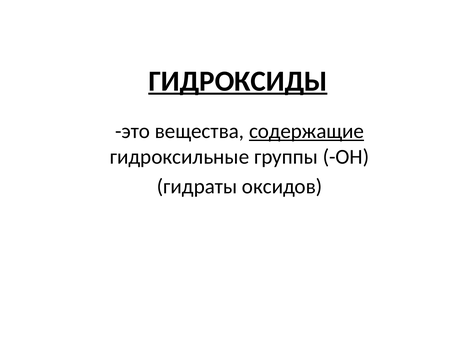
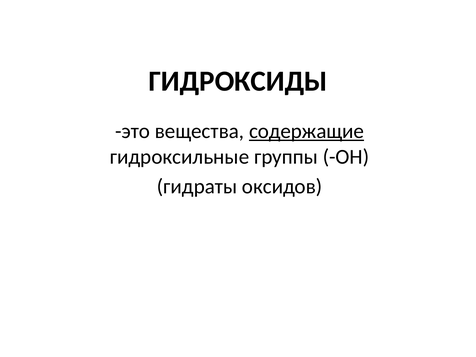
ГИДРОКСИДЫ underline: present -> none (238, 81)
